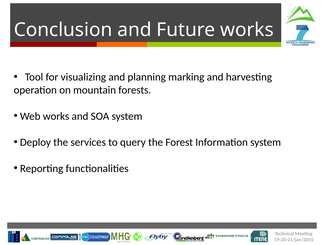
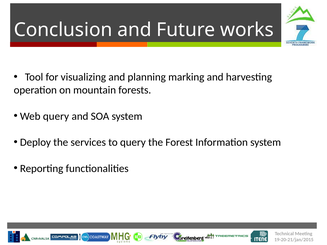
Web works: works -> query (56, 116)
